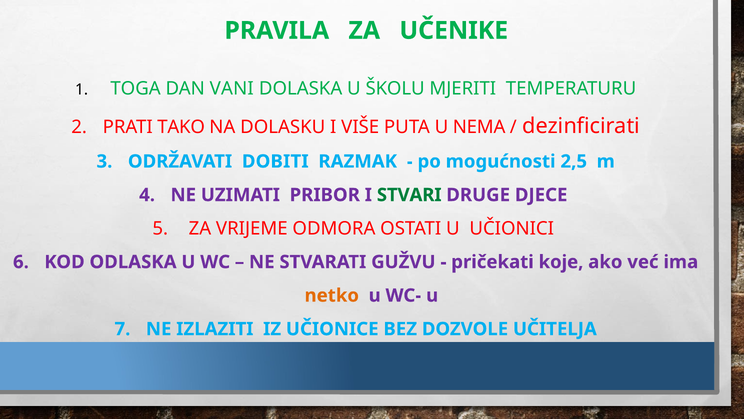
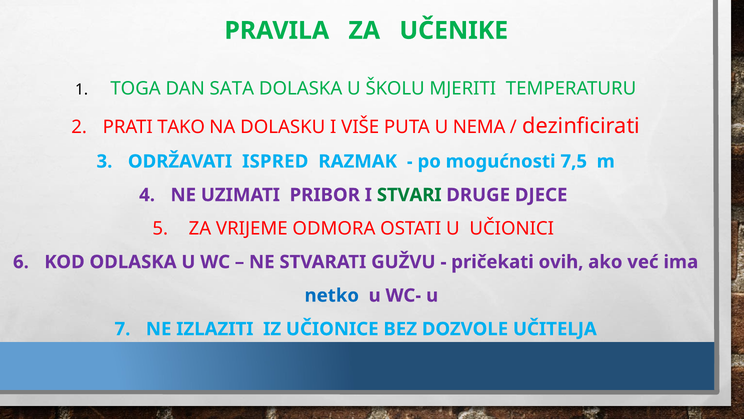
VANI: VANI -> SATA (232, 89)
DOBITI: DOBITI -> ISPRED (275, 161)
2,5: 2,5 -> 7,5 (574, 161)
koje: koje -> ovih (561, 262)
netko colour: orange -> blue (332, 295)
